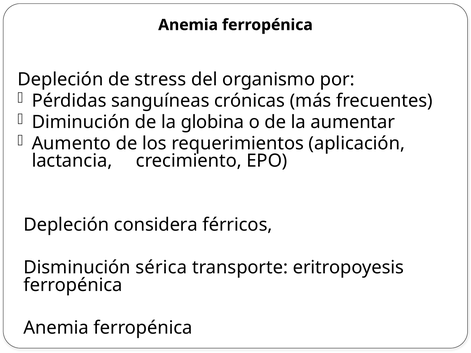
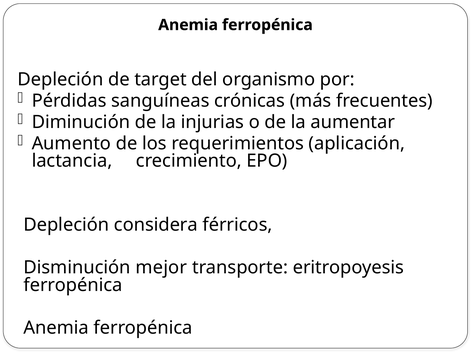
stress: stress -> target (161, 79)
globina: globina -> injurias (212, 122)
sérica: sérica -> mejor (161, 268)
